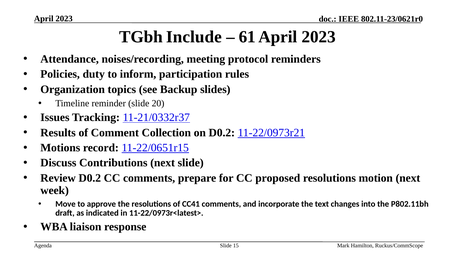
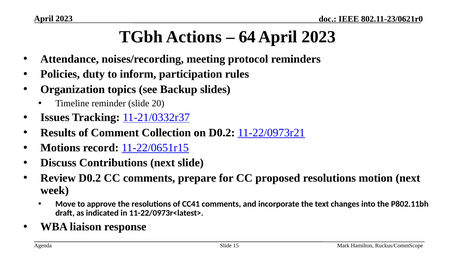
Include: Include -> Actions (194, 37)
61: 61 -> 64 (247, 37)
